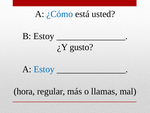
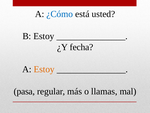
gusto: gusto -> fecha (81, 47)
Estoy colour: blue -> orange (44, 69)
hora: hora -> pasa (24, 91)
